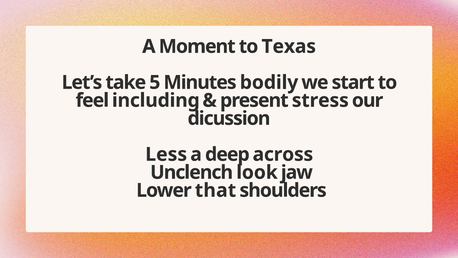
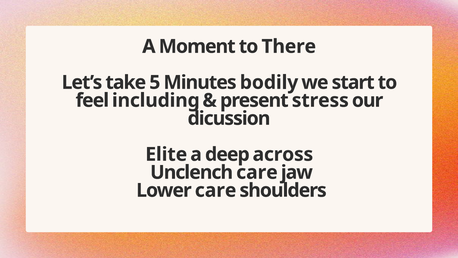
Texas: Texas -> There (289, 46)
Less: Less -> Elite (166, 154)
Unclench look: look -> care (257, 172)
Lower that: that -> care (216, 190)
